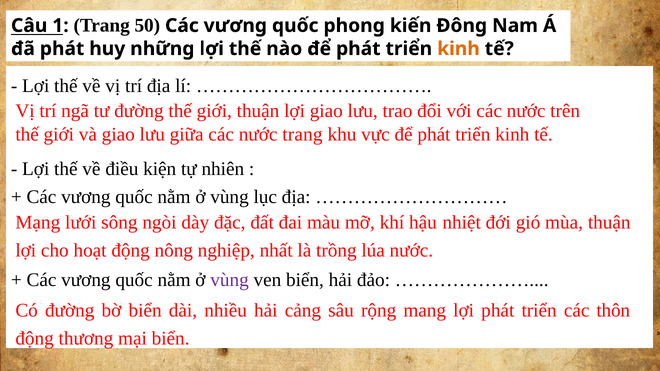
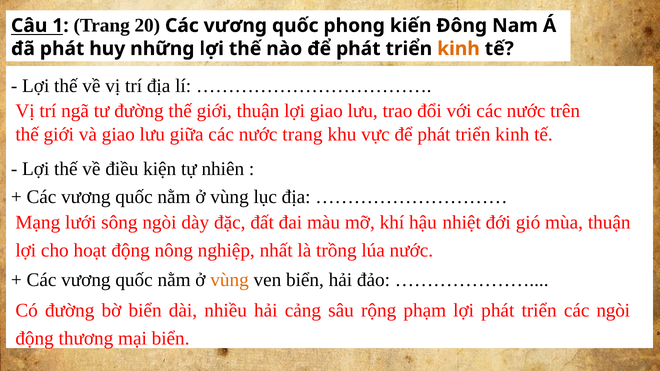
50: 50 -> 20 (147, 26)
vùng colour: purple -> orange (230, 280)
mang: mang -> phạm (425, 311)
các thôn: thôn -> ngòi (613, 311)
